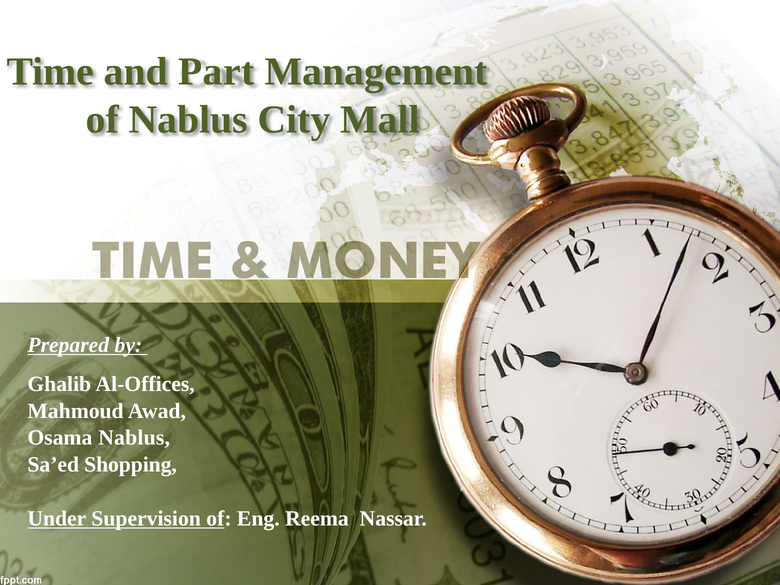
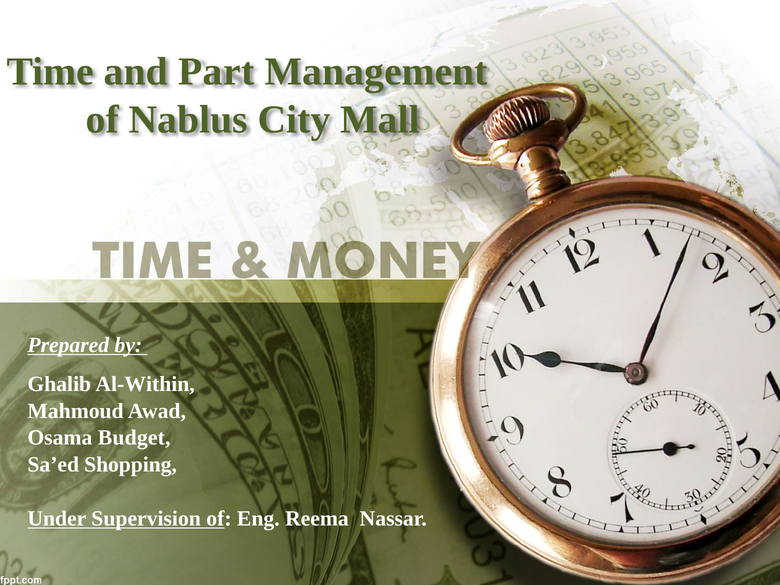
Al-Offices: Al-Offices -> Al-Within (145, 384)
Osama Nablus: Nablus -> Budget (134, 438)
